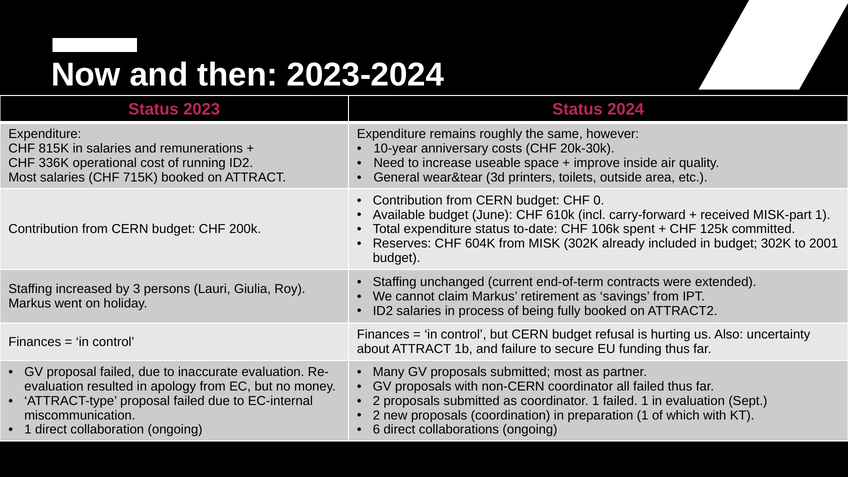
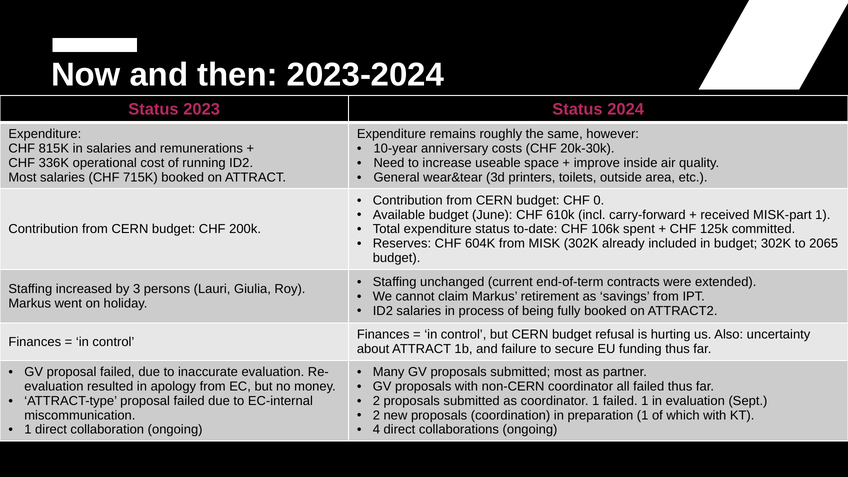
2001: 2001 -> 2065 (824, 244)
6: 6 -> 4 (376, 430)
